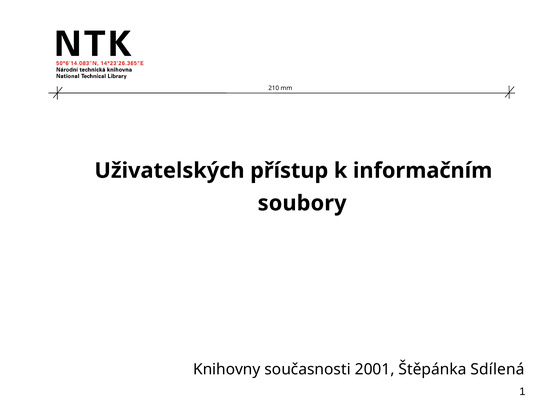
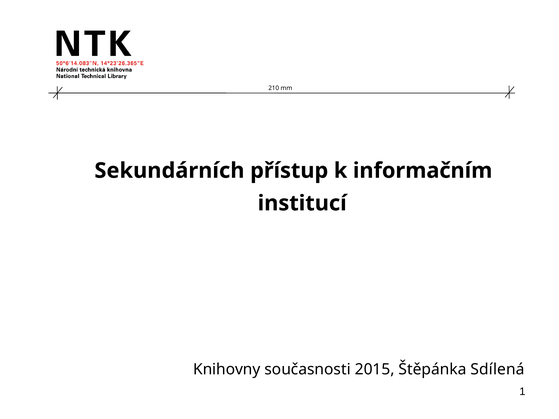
Uživatelských: Uživatelských -> Sekundárních (169, 171)
soubory: soubory -> institucí (302, 203)
2001: 2001 -> 2015 (375, 370)
